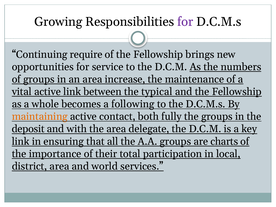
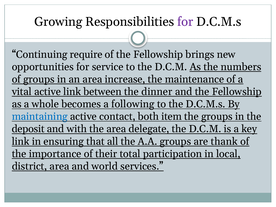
typical: typical -> dinner (157, 92)
maintaining colour: orange -> blue (40, 117)
fully: fully -> item (172, 117)
charts: charts -> thank (224, 141)
